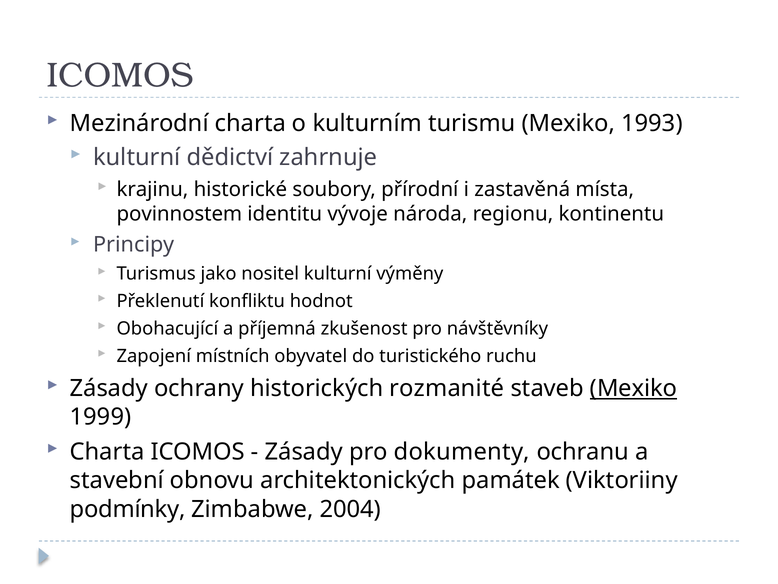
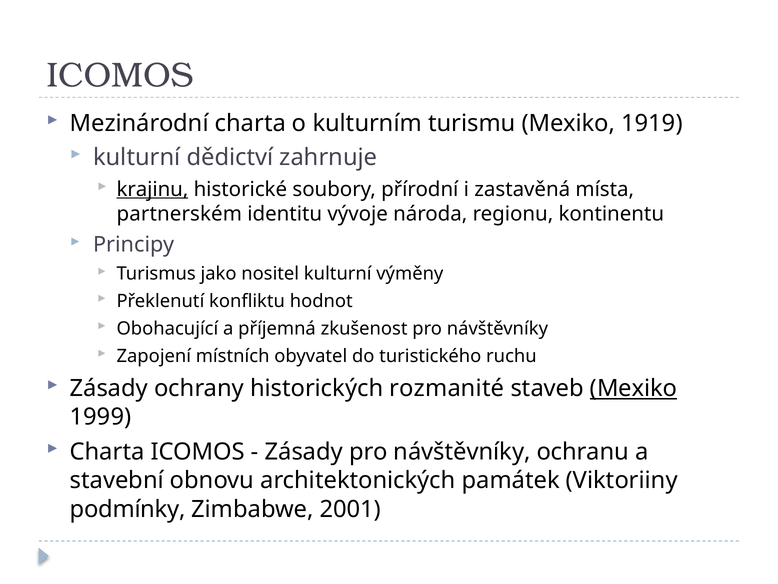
1993: 1993 -> 1919 (652, 123)
krajinu underline: none -> present (152, 189)
povinnostem: povinnostem -> partnerském (179, 214)
Zásady pro dokumenty: dokumenty -> návštěvníky (462, 452)
2004: 2004 -> 2001 (350, 509)
